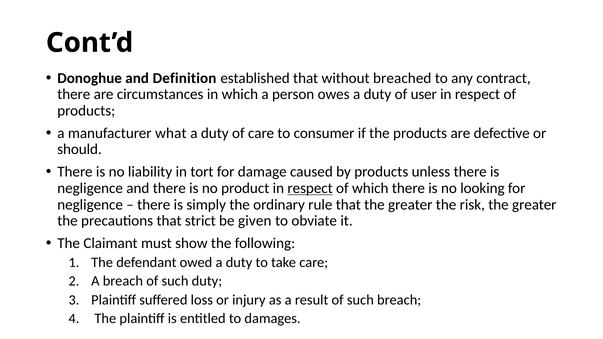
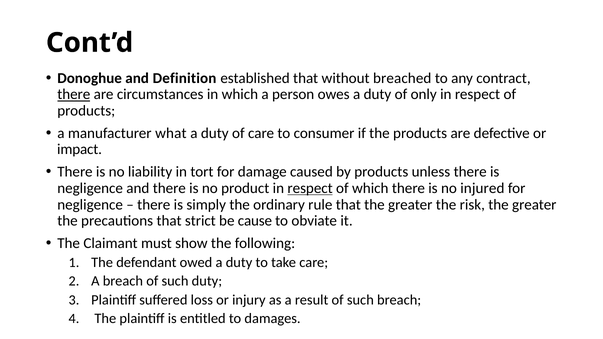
there underline: none -> present (74, 94)
user: user -> only (424, 94)
should: should -> impact (80, 150)
looking: looking -> injured (482, 188)
given: given -> cause (255, 221)
